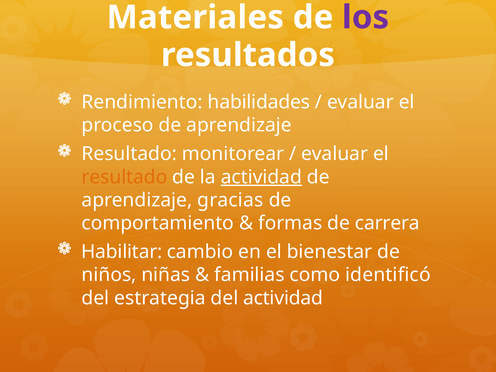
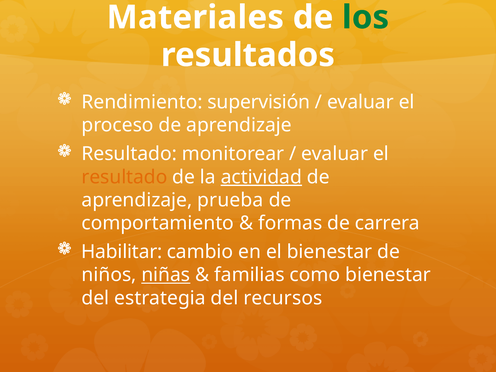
los colour: purple -> green (366, 17)
habilidades: habilidades -> supervisión (259, 102)
gracias: gracias -> prueba (230, 200)
niñas underline: none -> present (166, 275)
como identificó: identificó -> bienestar (388, 275)
del actividad: actividad -> recursos (283, 298)
